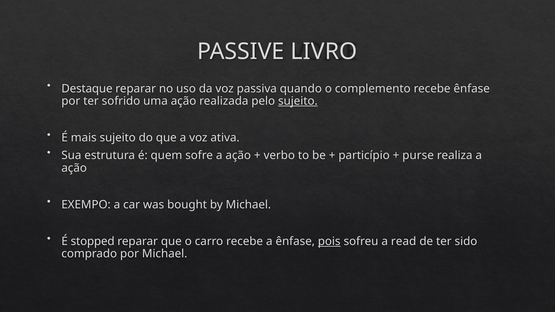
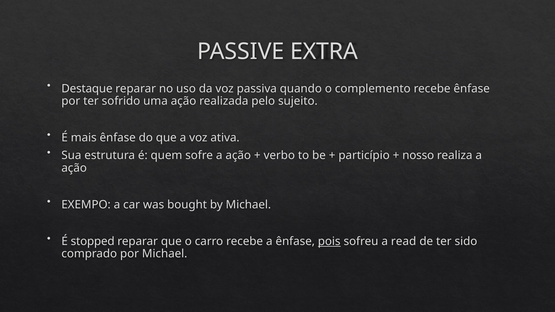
LIVRO: LIVRO -> EXTRA (324, 51)
sujeito underline: present -> none (298, 101)
mais sujeito: sujeito -> ênfase (118, 138)
purse: purse -> nosso (418, 156)
